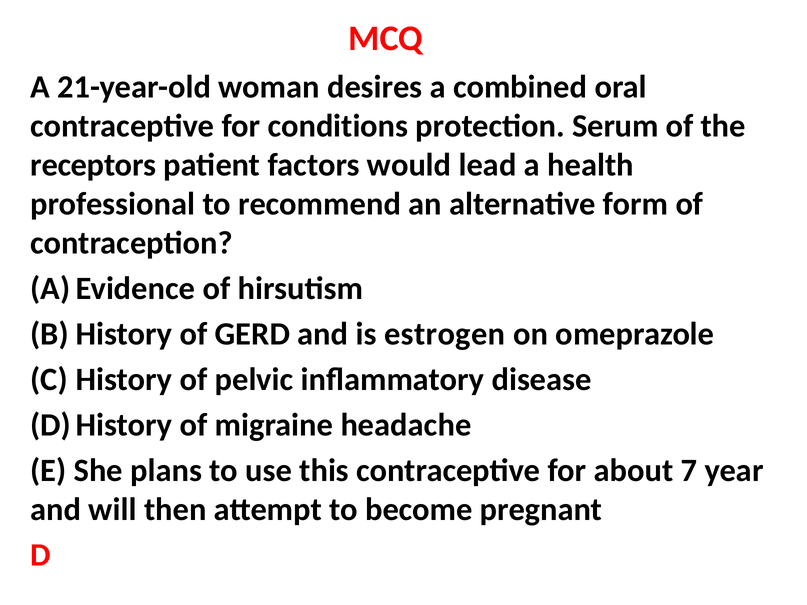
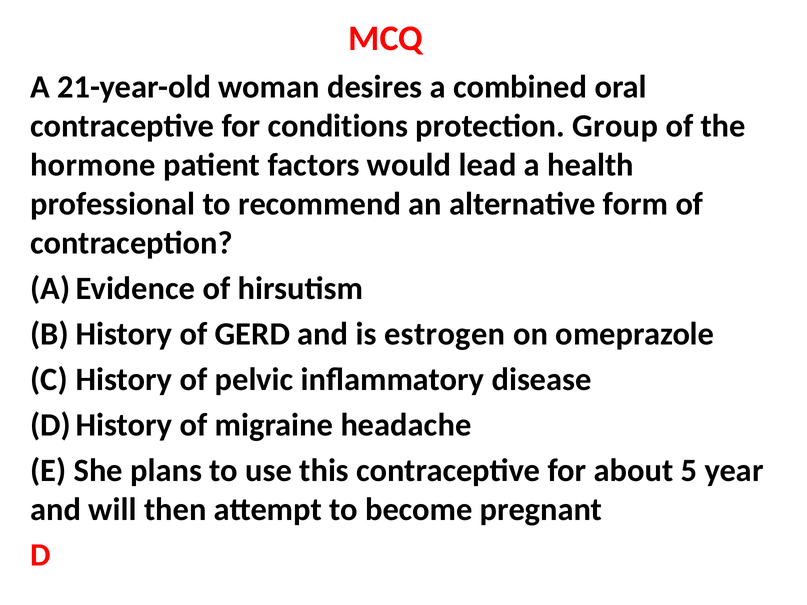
Serum: Serum -> Group (615, 126)
receptors: receptors -> hormone (93, 165)
7: 7 -> 5 (689, 471)
